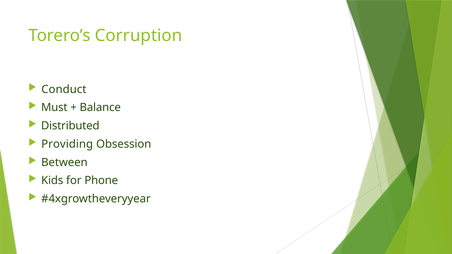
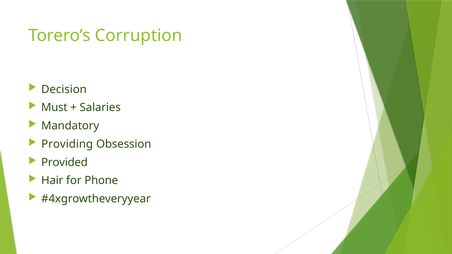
Conduct: Conduct -> Decision (64, 89)
Balance: Balance -> Salaries (100, 108)
Distributed: Distributed -> Mandatory (70, 126)
Between: Between -> Provided (64, 162)
Kids: Kids -> Hair (52, 181)
